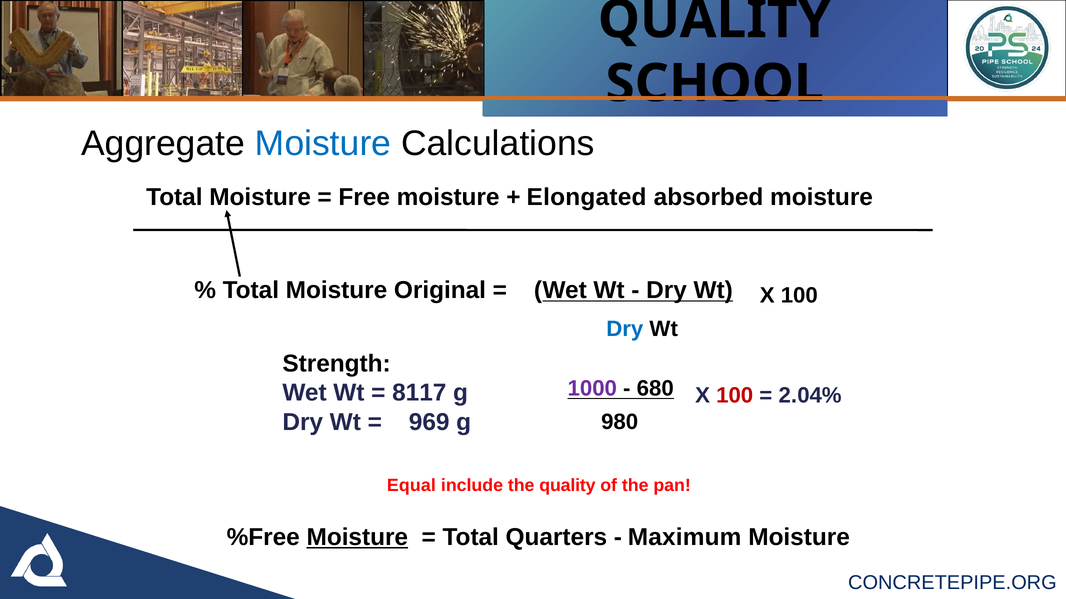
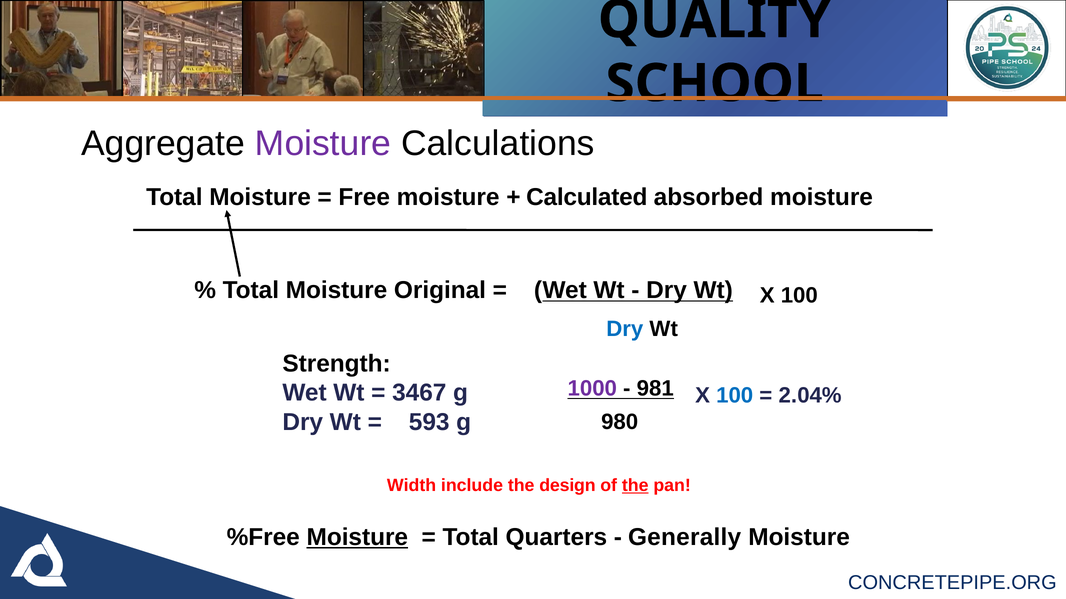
Moisture colour: blue -> purple (323, 144)
Elongated: Elongated -> Calculated (587, 197)
680: 680 -> 981 (655, 389)
8117: 8117 -> 3467 (419, 393)
100 colour: red -> blue (735, 396)
969: 969 -> 593 (429, 423)
Equal: Equal -> Width (412, 486)
the quality: quality -> design (567, 486)
the underline: none -> present (635, 486)
Maximum: Maximum -> Generally (685, 538)
